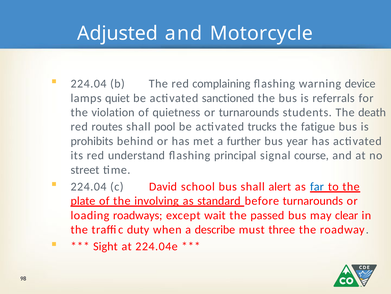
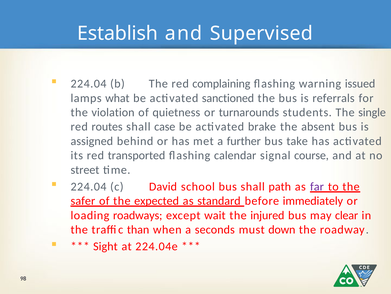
Adjusted: Adjusted -> Establish (118, 33)
Motorcycle: Motorcycle -> Supervised (261, 33)
device: device -> issued (360, 83)
quiet: quiet -> what (117, 98)
death: death -> single (372, 112)
pool: pool -> case (165, 126)
trucks: trucks -> brake (262, 126)
fatigue: fatigue -> absent (318, 126)
prohibits: prohibits -> assigned (92, 141)
year: year -> take (297, 141)
understand: understand -> transported (137, 155)
principal: principal -> calendar (235, 155)
alert: alert -> path (280, 186)
far colour: blue -> purple (317, 186)
plate: plate -> safer (83, 201)
involving: involving -> expected (157, 201)
before turnarounds: turnarounds -> immediately (313, 201)
passed: passed -> injured (267, 215)
duty: duty -> than (138, 229)
describe: describe -> seconds (215, 229)
three: three -> down (282, 229)
